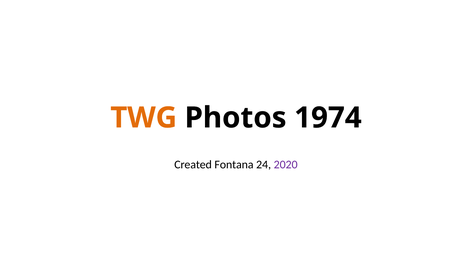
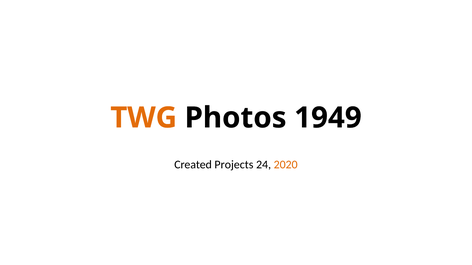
1974: 1974 -> 1949 (328, 118)
Fontana: Fontana -> Projects (234, 165)
2020 colour: purple -> orange (286, 165)
